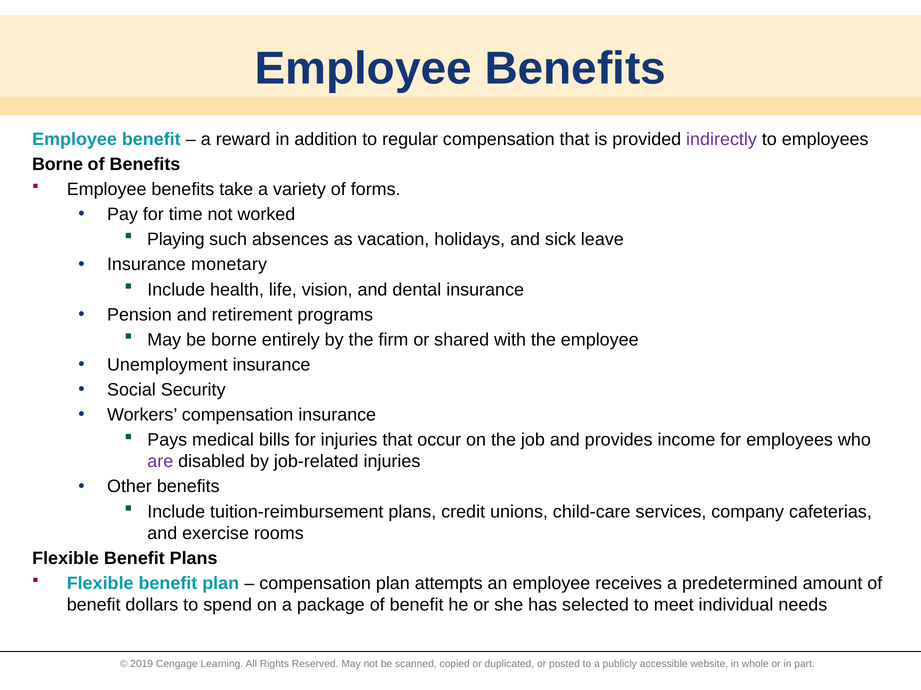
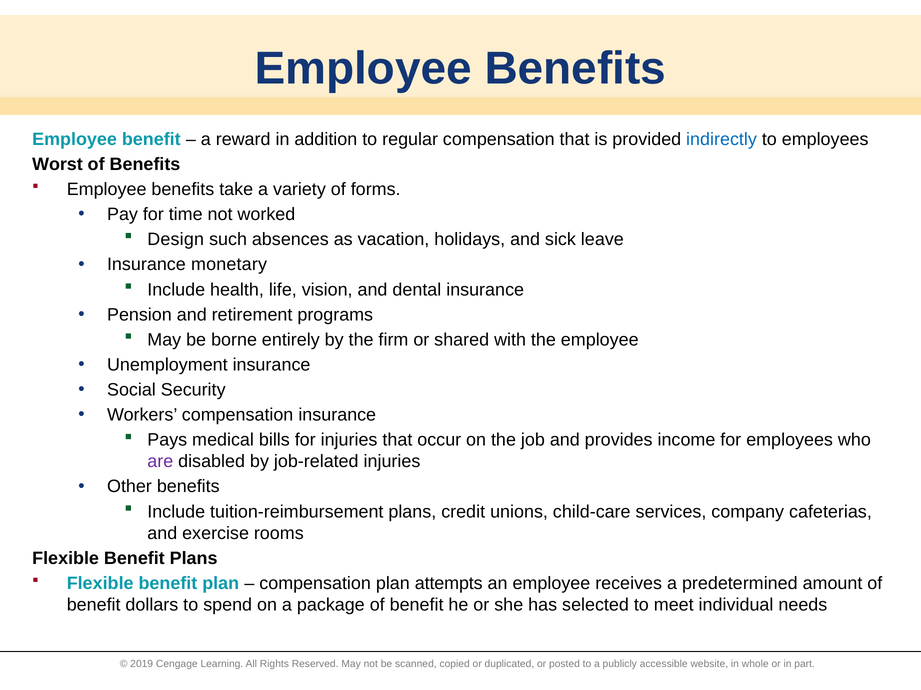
indirectly colour: purple -> blue (722, 139)
Borne: Borne -> Worst (57, 165)
Playing: Playing -> Design (176, 240)
